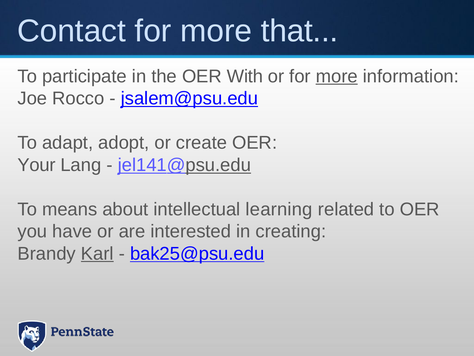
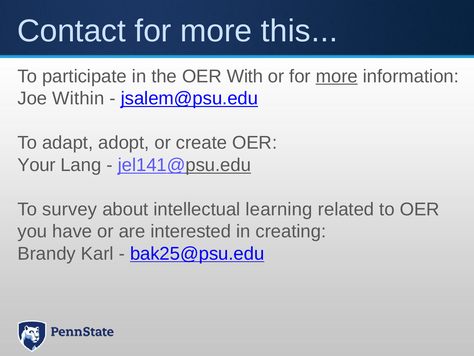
that: that -> this (299, 31)
Rocco: Rocco -> Within (78, 98)
means: means -> survey (70, 209)
Karl underline: present -> none (97, 253)
